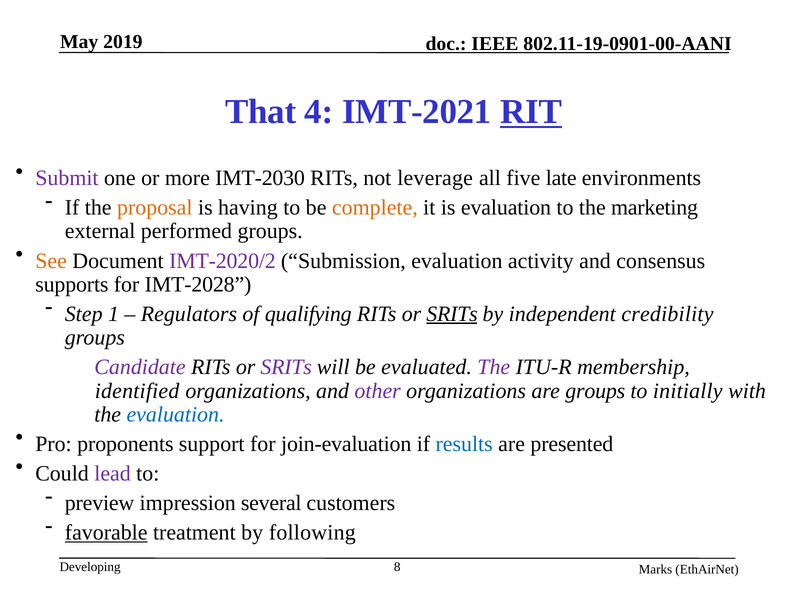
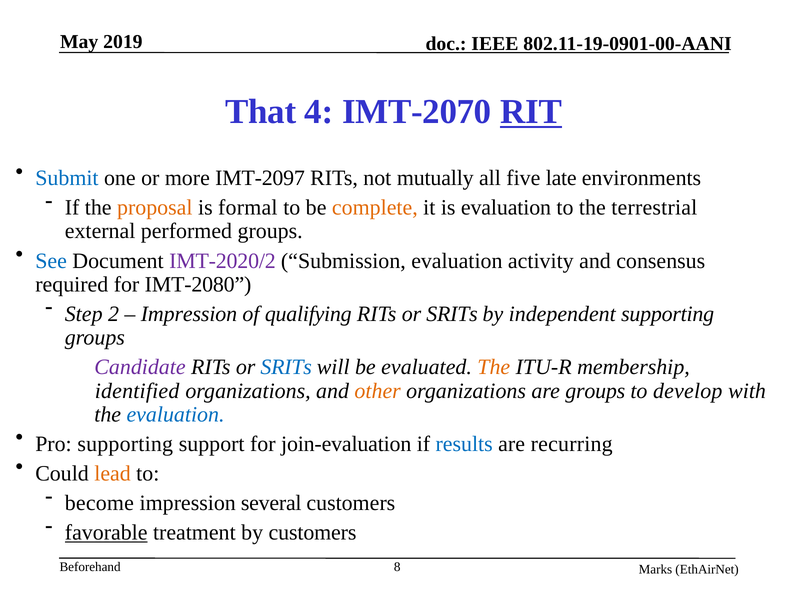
IMT-2021: IMT-2021 -> IMT-2070 (417, 112)
Submit colour: purple -> blue (67, 178)
IMT-2030: IMT-2030 -> IMT-2097 (260, 178)
leverage: leverage -> mutually (435, 178)
having: having -> formal (248, 208)
marketing: marketing -> terrestrial (654, 208)
See colour: orange -> blue (51, 261)
supports: supports -> required (72, 284)
IMT-2028: IMT-2028 -> IMT-2080 (198, 284)
1: 1 -> 2 (113, 314)
Regulators: Regulators -> Impression (189, 314)
SRITs underline: present -> none (452, 314)
independent credibility: credibility -> supporting (668, 314)
SRITs colour: purple -> blue (286, 367)
The colour: purple -> orange (494, 367)
other colour: purple -> orange (378, 391)
initially: initially -> develop (688, 391)
Pro proponents: proponents -> supporting (125, 444)
presented: presented -> recurring (572, 444)
lead colour: purple -> orange (113, 473)
preview: preview -> become (99, 503)
by following: following -> customers (313, 533)
Developing: Developing -> Beforehand (90, 567)
